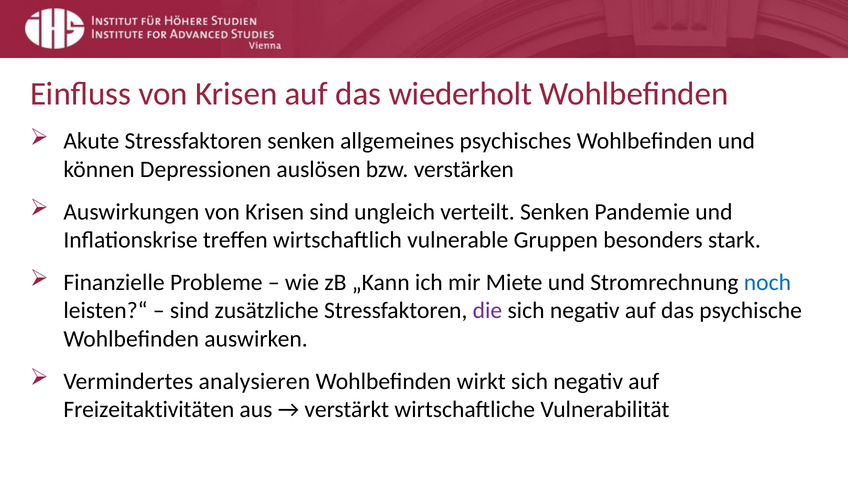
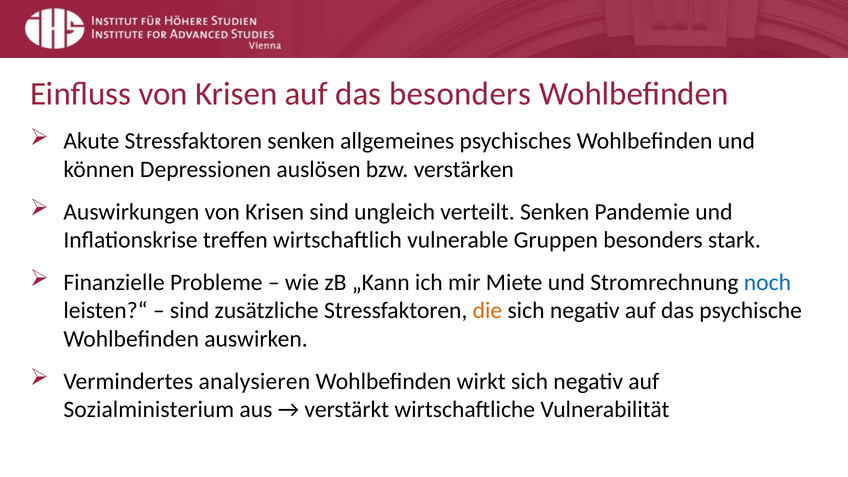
das wiederholt: wiederholt -> besonders (460, 94)
die colour: purple -> orange (487, 311)
Freizeitaktivitäten: Freizeitaktivitäten -> Sozialministerium (149, 410)
